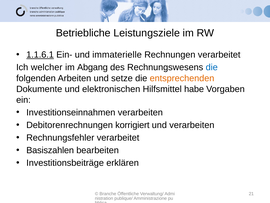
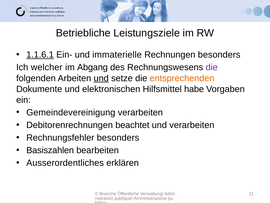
Rechnungen verarbeitet: verarbeitet -> besonders (219, 55)
die colour: blue -> purple (212, 67)
und underline: none -> present (101, 78)
Investitionseinnahmen: Investitionseinnahmen -> Gemeindevereinigung (71, 112)
korrigiert: korrigiert -> beachtet (132, 125)
Rechnungsfehler verarbeitet: verarbeitet -> besonders (118, 137)
Investitionsbeiträge: Investitionsbeiträge -> Ausserordentliches (65, 163)
